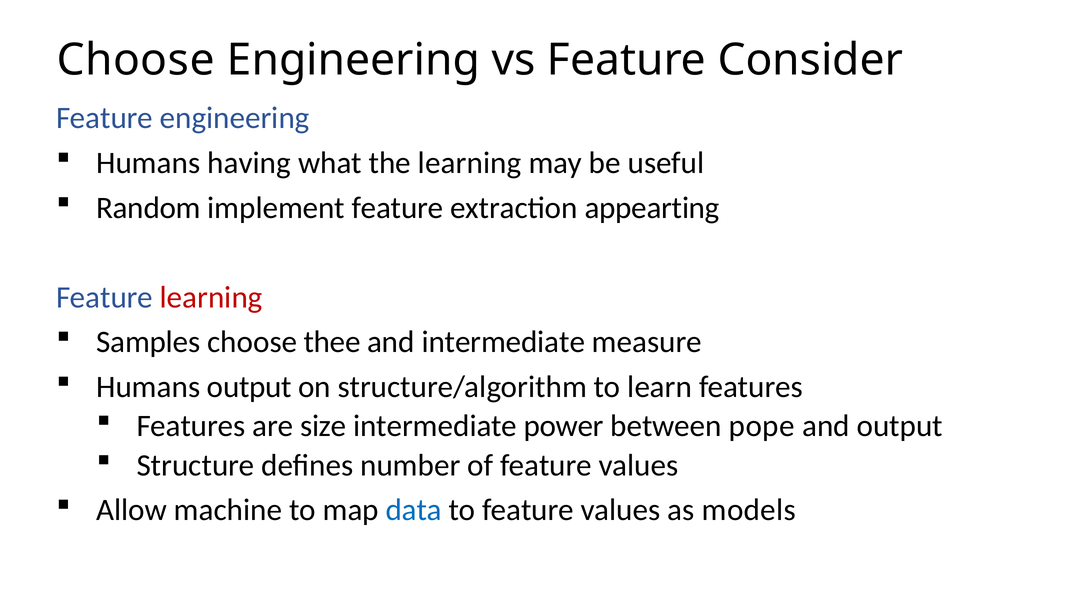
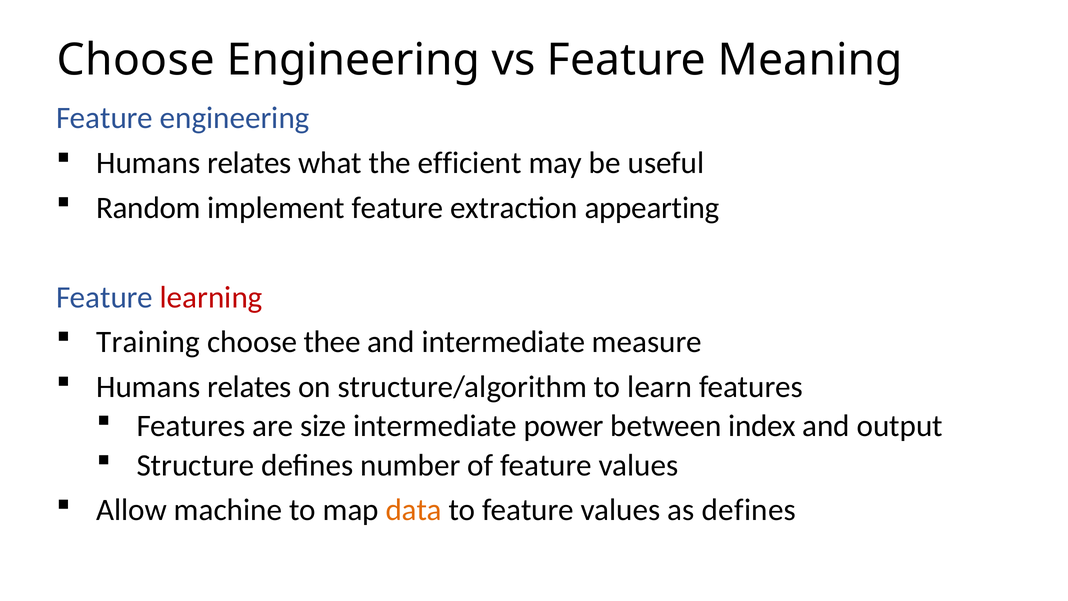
Consider: Consider -> Meaning (810, 60)
having: having -> relates (249, 163)
the learning: learning -> efficient (470, 163)
Samples: Samples -> Training (148, 342)
output: output -> relates (249, 387)
pope: pope -> index (762, 426)
data colour: blue -> orange (414, 510)
as models: models -> defines (749, 510)
